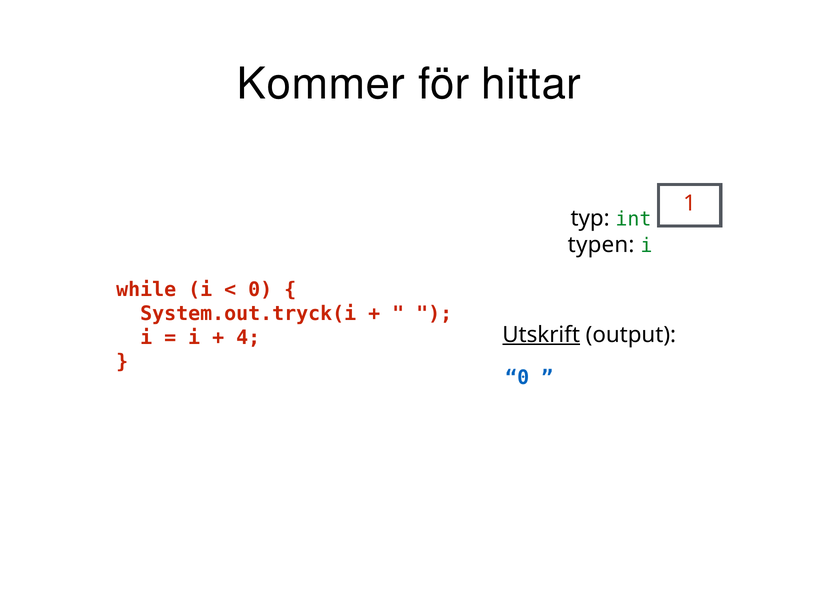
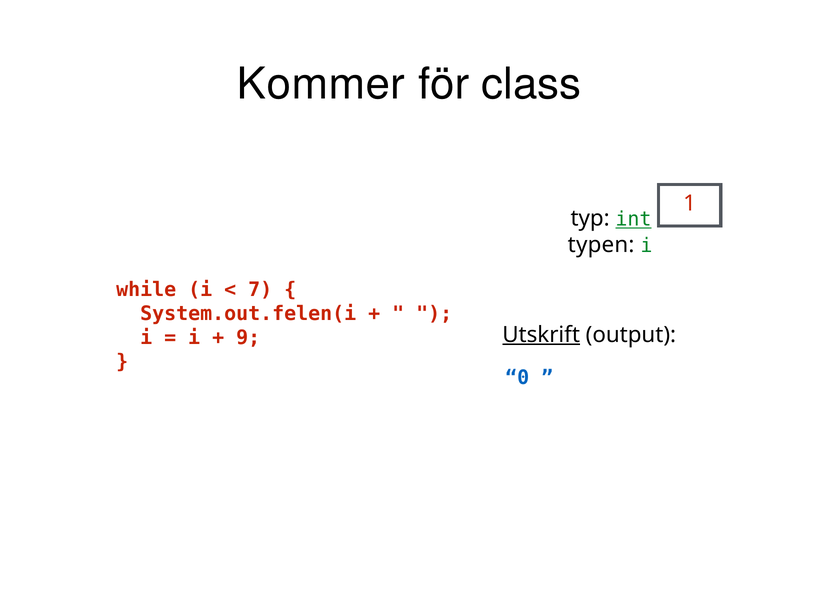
hittar: hittar -> class (531, 85)
int underline: none -> present (634, 219)
0: 0 -> 7 (260, 290)
System.out.tryck(i: System.out.tryck(i -> System.out.felen(i (248, 314)
4: 4 -> 9 (248, 338)
